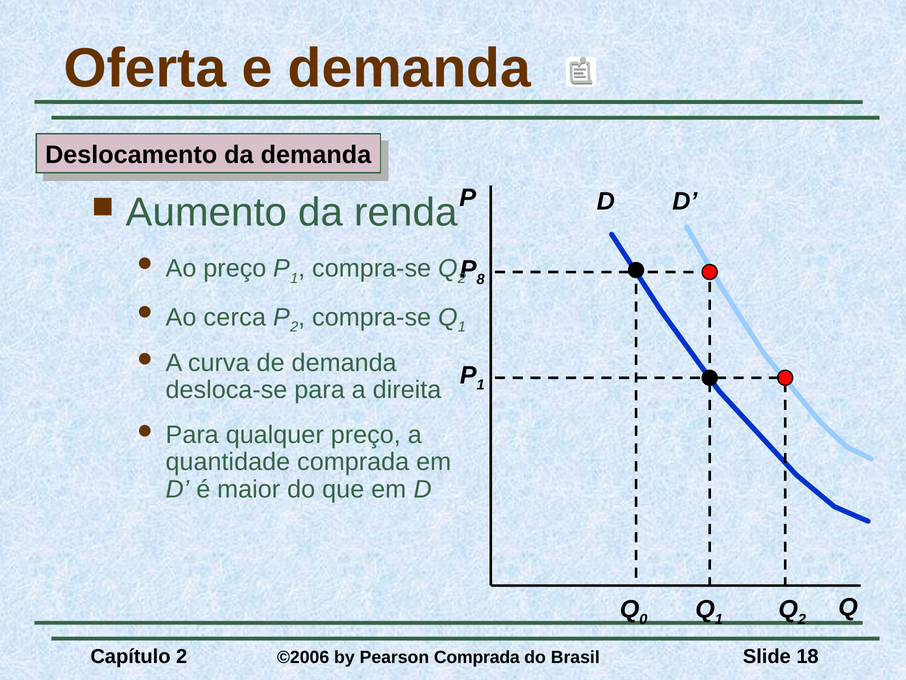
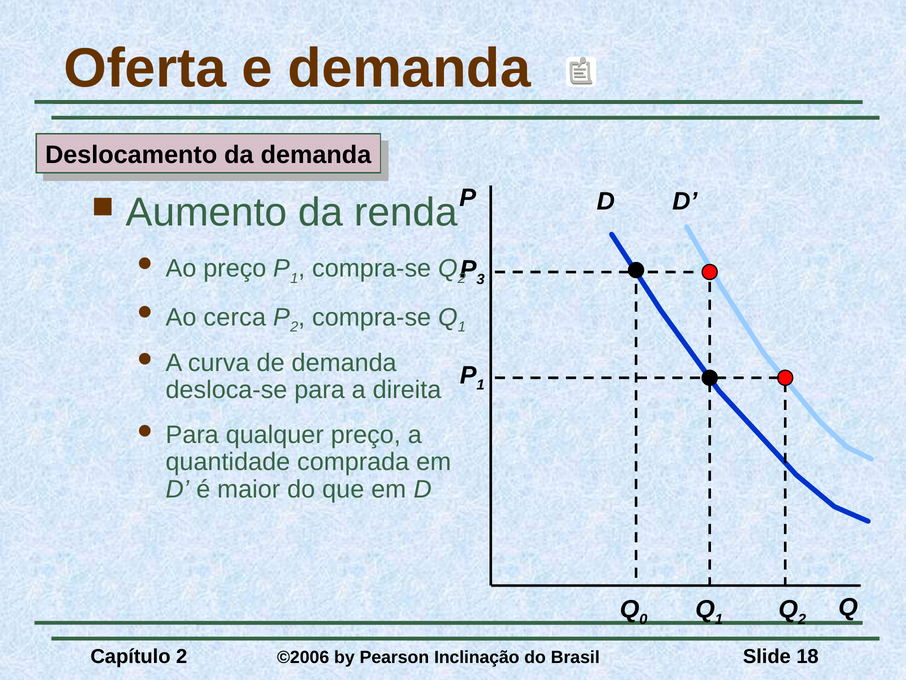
8: 8 -> 3 (481, 279)
Pearson Comprada: Comprada -> Inclinação (477, 657)
